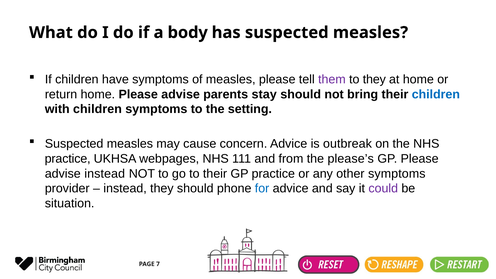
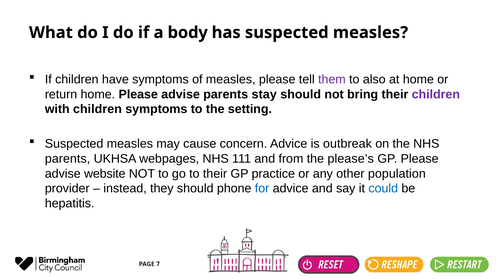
to they: they -> also (374, 79)
children colour: blue -> purple (436, 94)
practice: practice -> parents (68, 159)
advise instead: instead -> website (105, 174)
other symptoms: symptoms -> population (397, 174)
could colour: purple -> blue (383, 189)
situation: situation -> hepatitis (70, 203)
